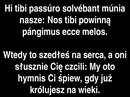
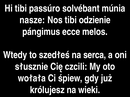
powinną: powinną -> odzienie (95, 20)
hymnis: hymnis -> wołała (32, 79)
